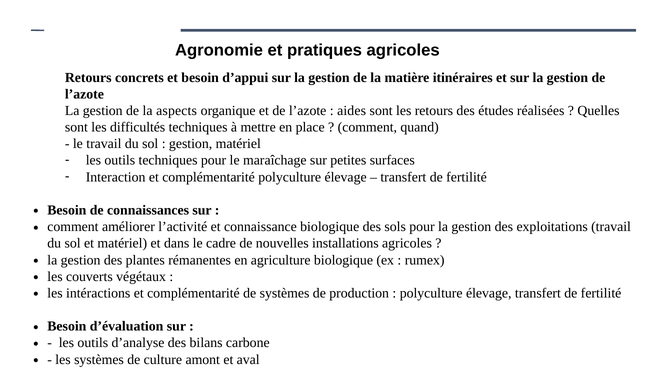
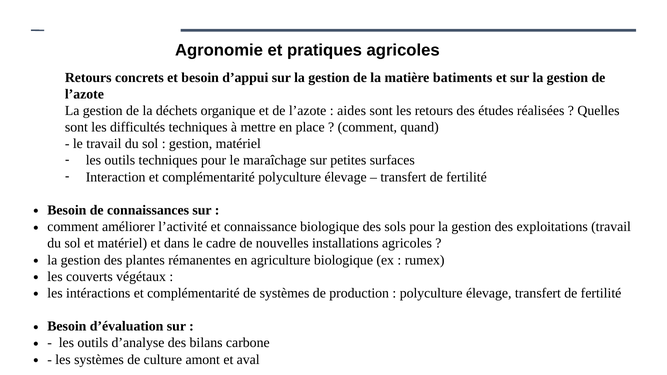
itinéraires: itinéraires -> batiments (463, 78)
aspects: aspects -> déchets (177, 111)
